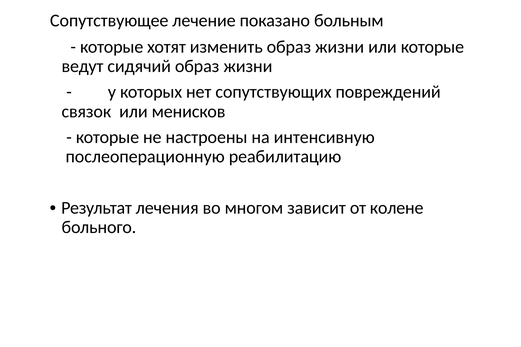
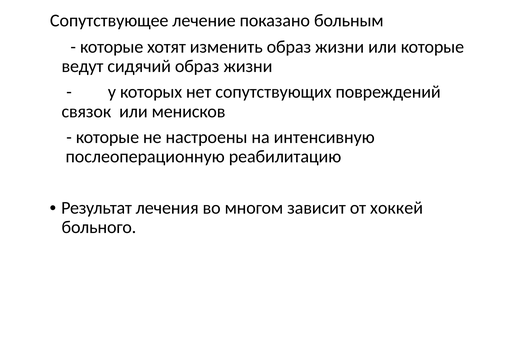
колене: колене -> хоккей (397, 208)
